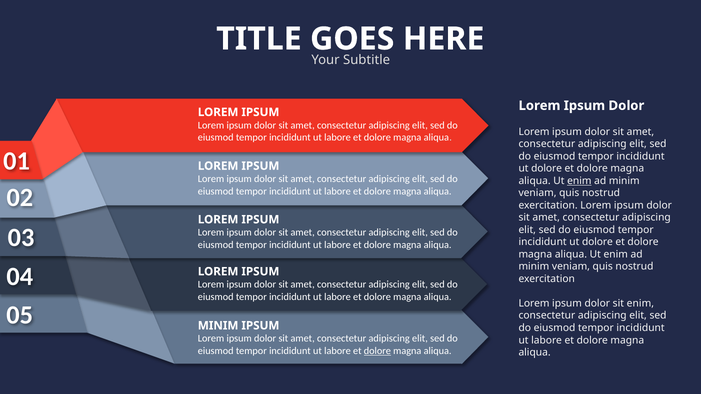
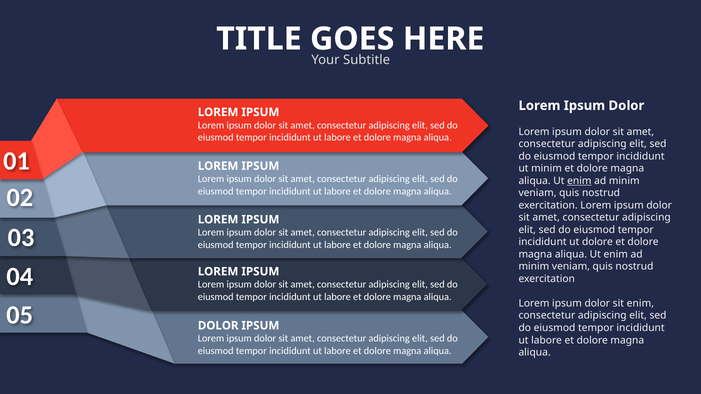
dolore: dolore -> minim (547, 169)
MINIM: MINIM -> DOLOR (218, 326)
dolore underline: present -> none (377, 351)
